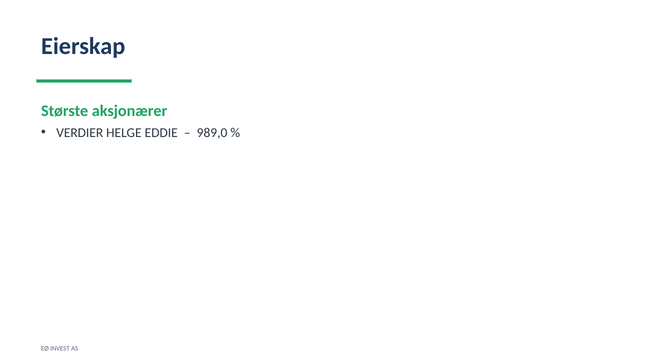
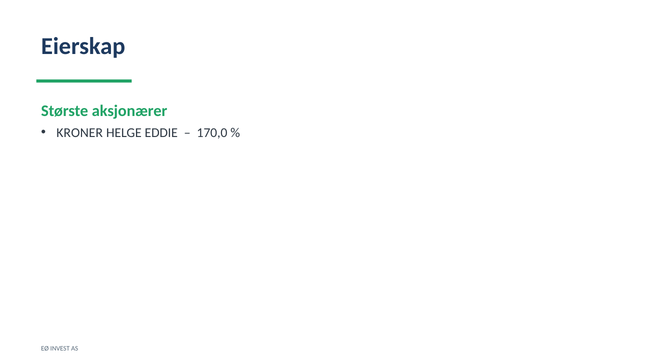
VERDIER: VERDIER -> KRONER (80, 133)
989,0: 989,0 -> 170,0 (212, 133)
